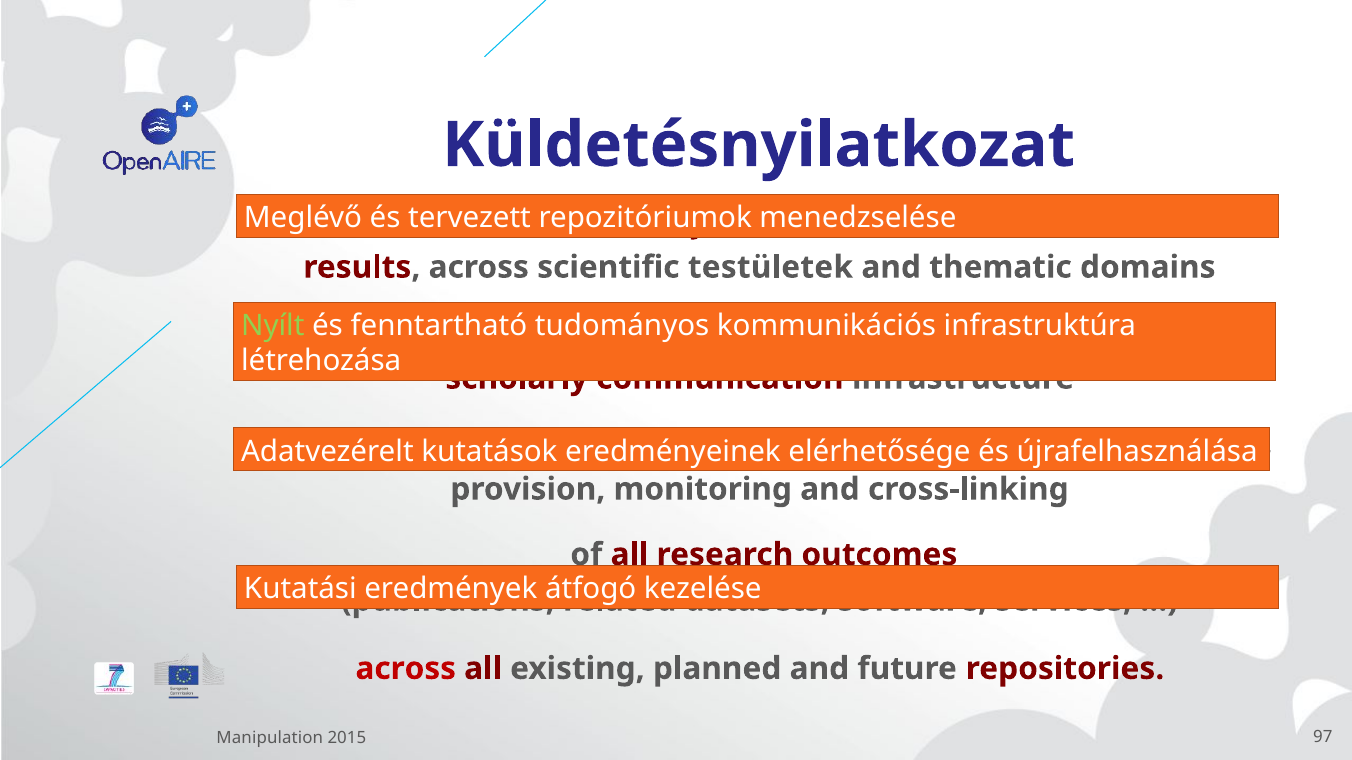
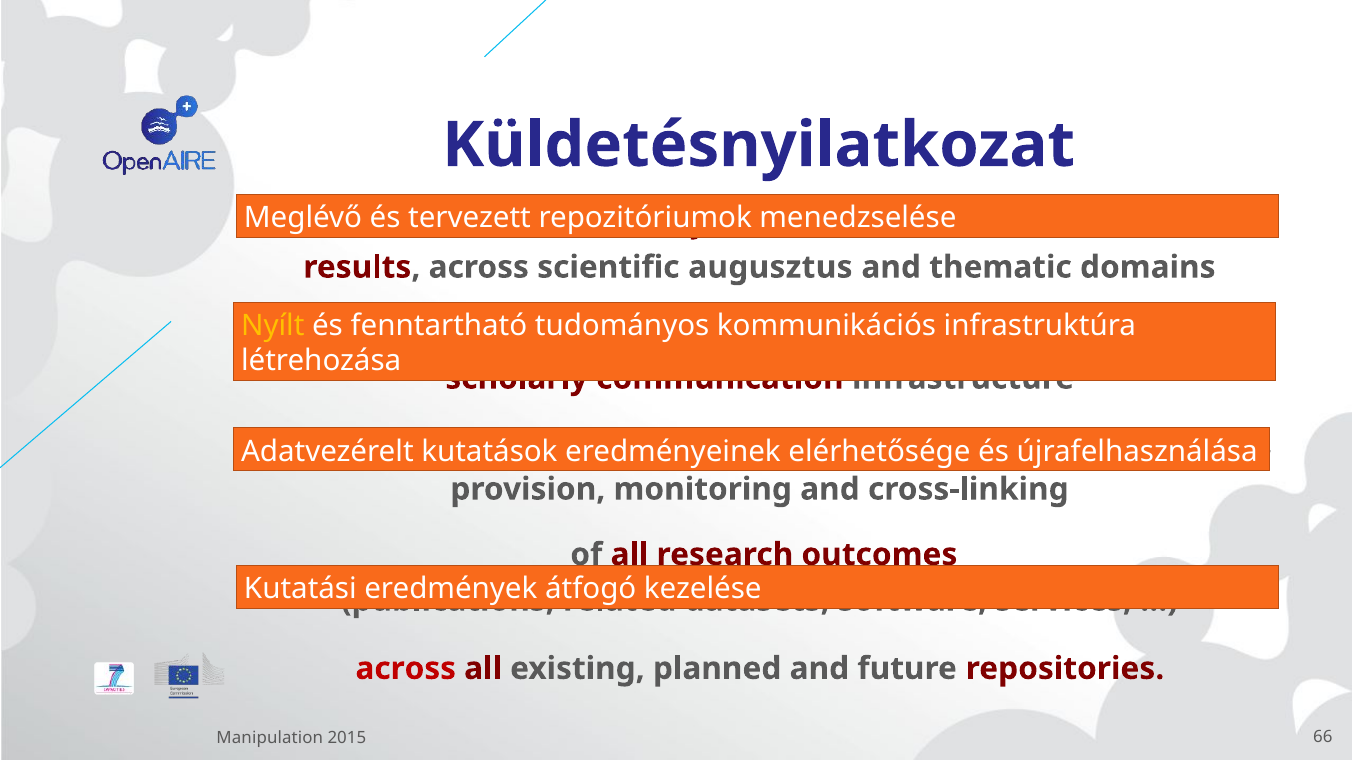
testületek: testületek -> augusztus (770, 267)
Nyílt colour: light green -> yellow (273, 326)
97: 97 -> 66 (1323, 737)
